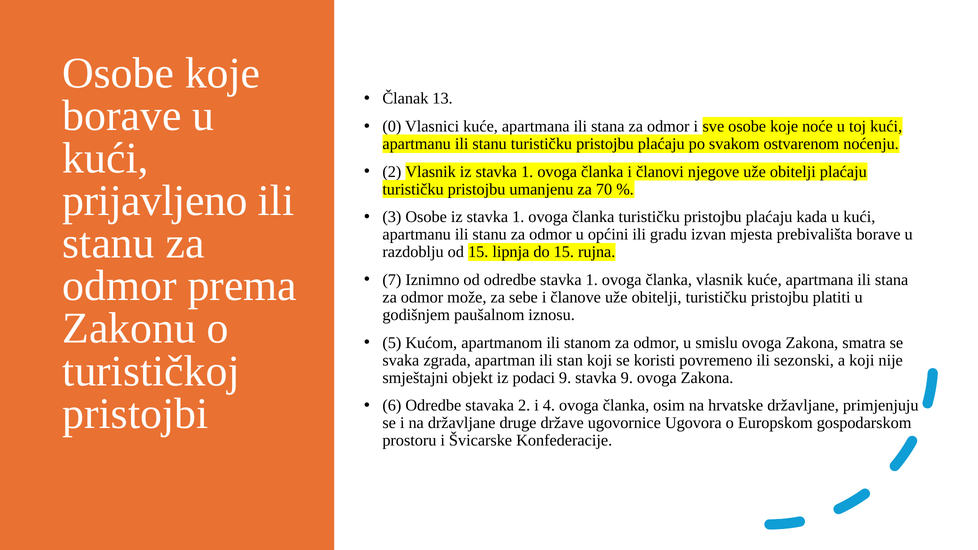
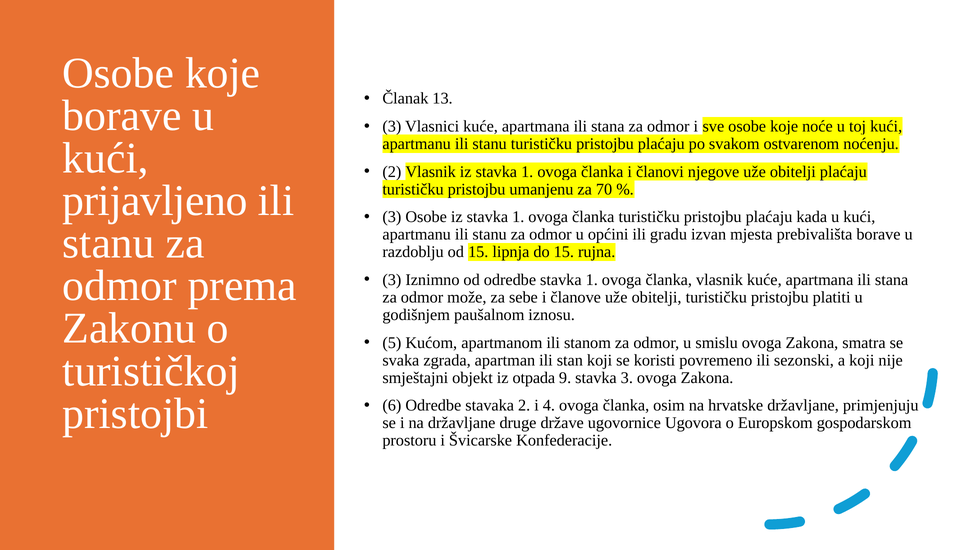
0: 0 -> 3 (392, 126)
7: 7 -> 3 (392, 280)
podaci: podaci -> otpada (534, 378)
stavka 9: 9 -> 3 (627, 378)
